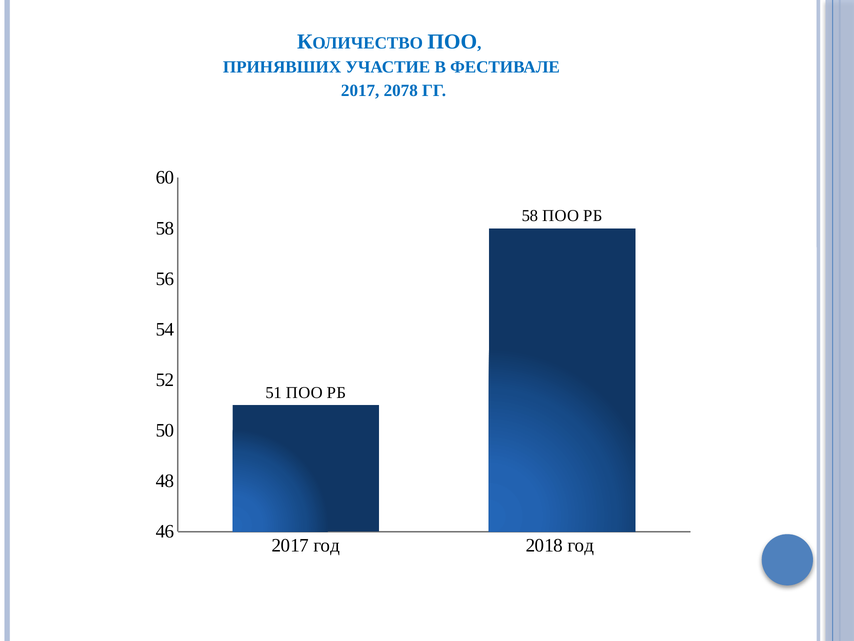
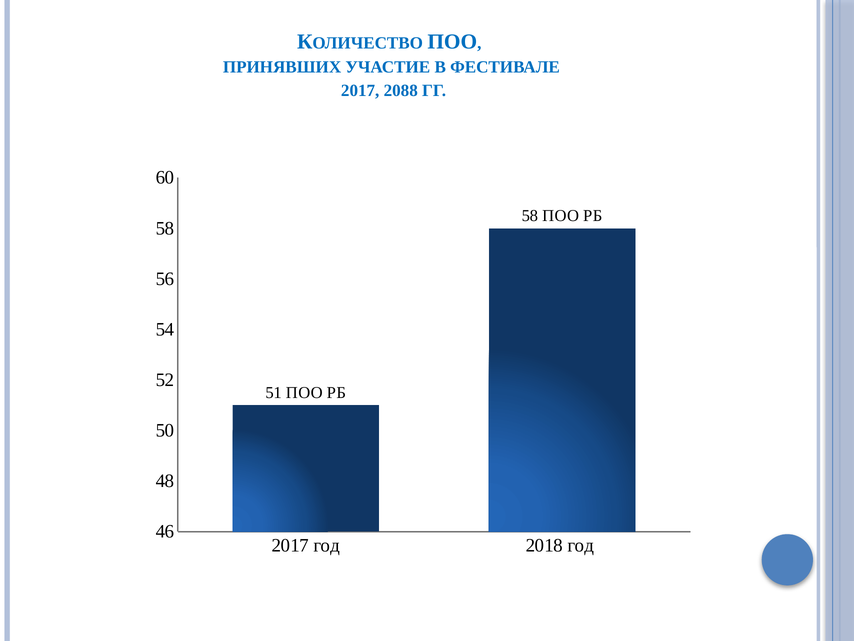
2078: 2078 -> 2088 (401, 90)
